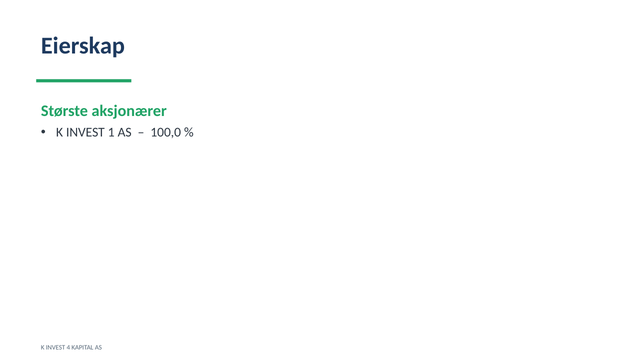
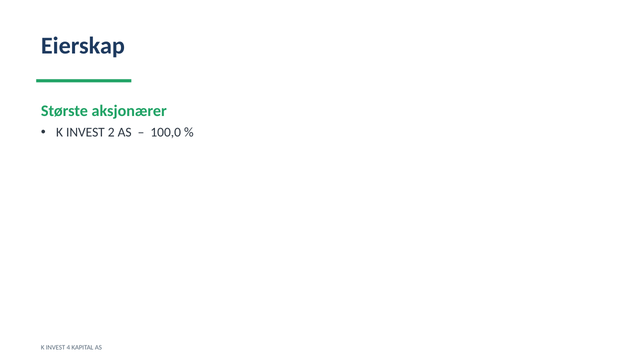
1: 1 -> 2 (111, 132)
